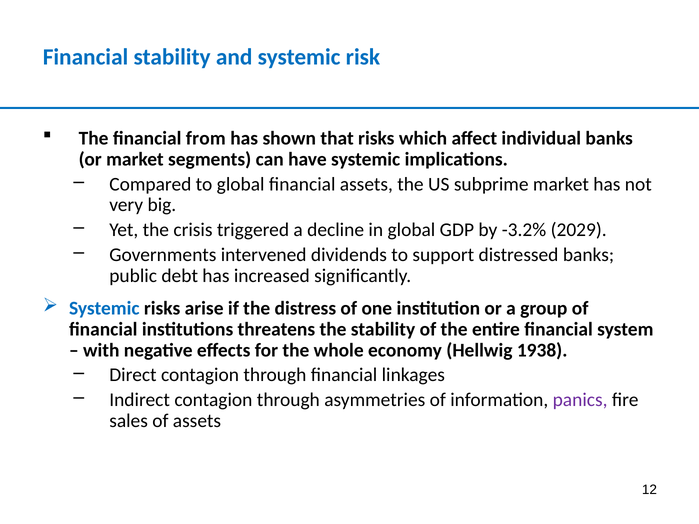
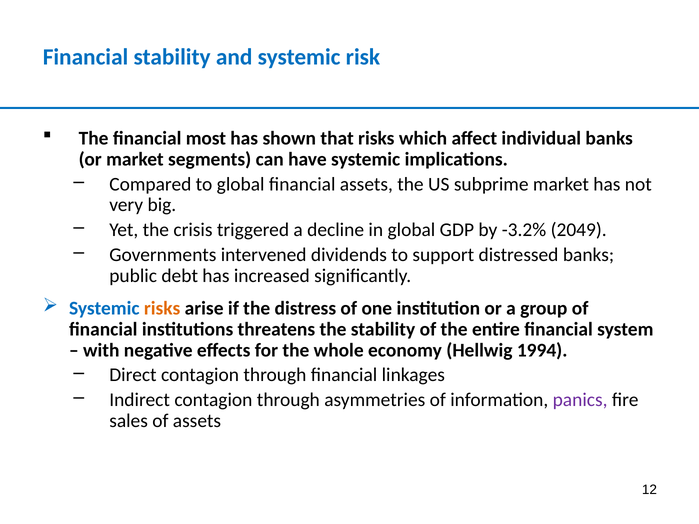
from: from -> most (206, 138)
2029: 2029 -> 2049 (579, 230)
risks colour: black -> orange (162, 308)
1938: 1938 -> 1994 (542, 350)
